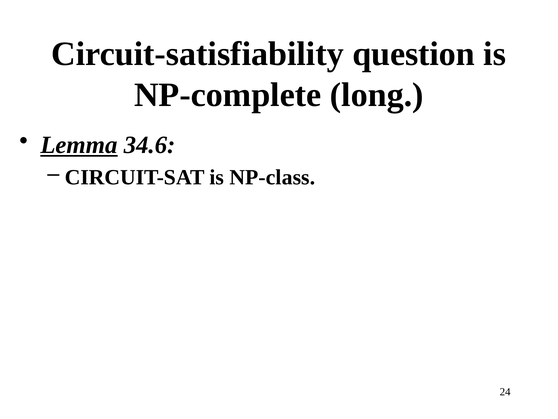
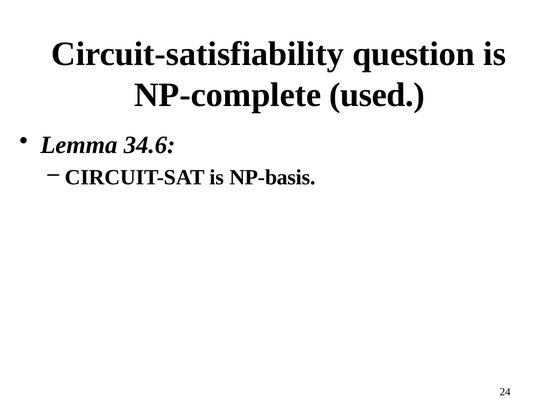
long: long -> used (377, 95)
Lemma underline: present -> none (79, 145)
NP-class: NP-class -> NP-basis (272, 177)
